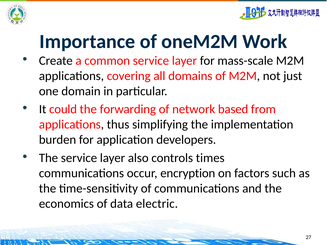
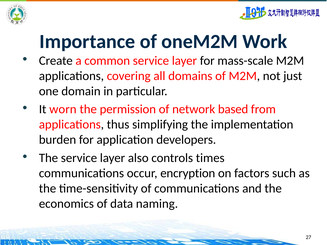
could: could -> worn (63, 109)
forwarding: forwarding -> permission (128, 109)
electric: electric -> naming (157, 204)
